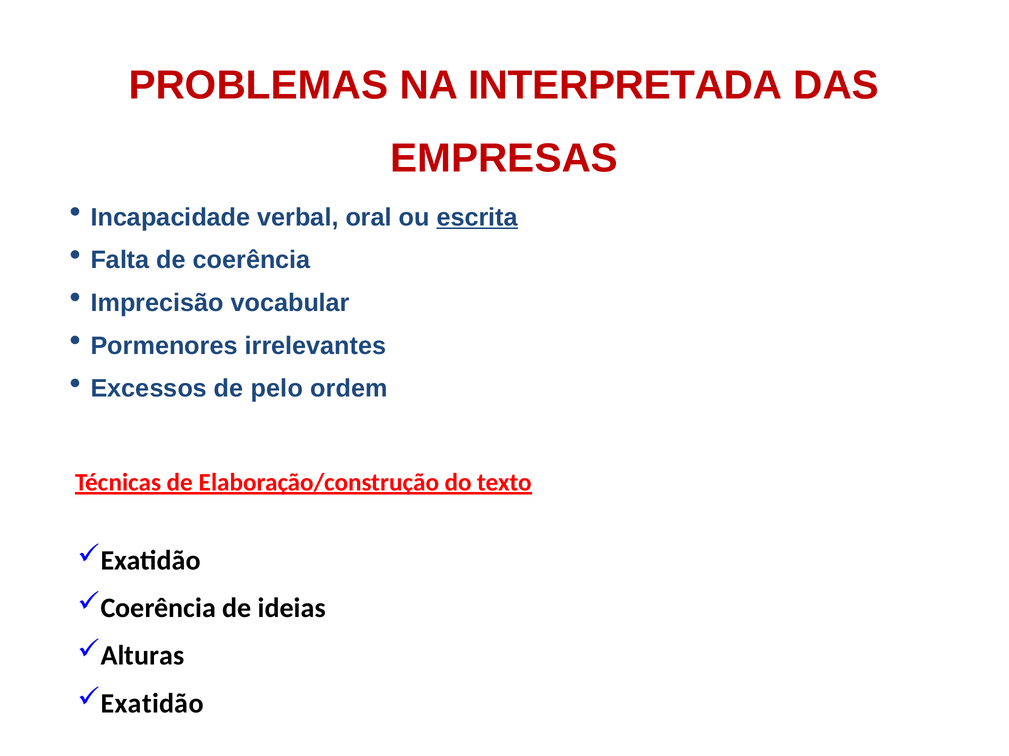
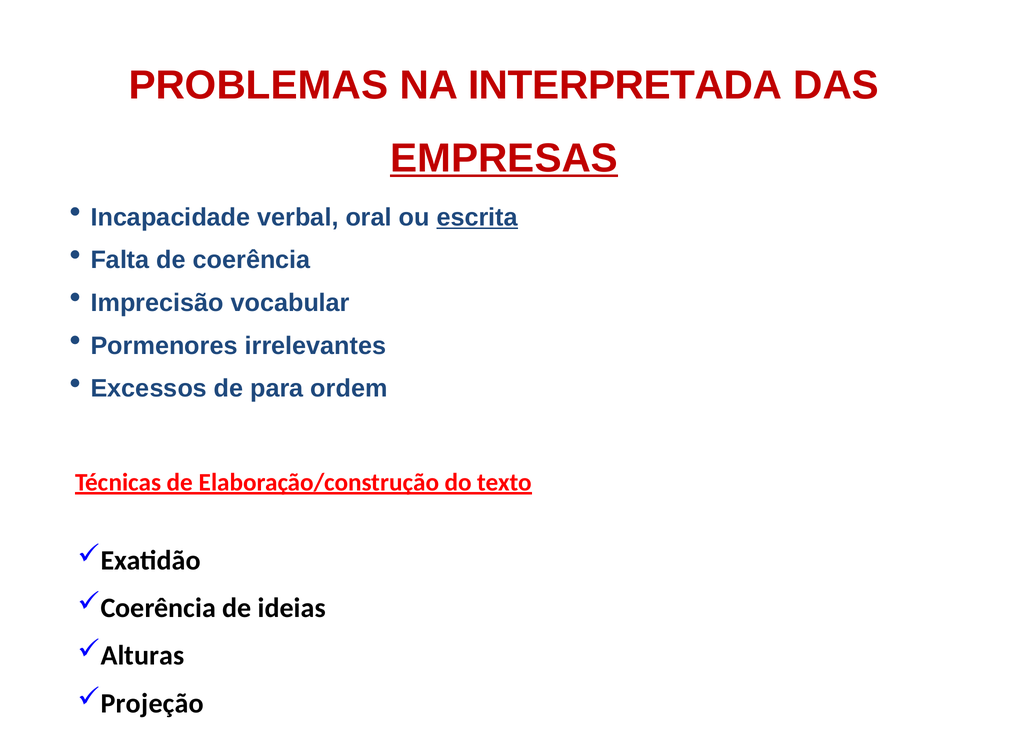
EMPRESAS underline: none -> present (504, 158)
pelo: pelo -> para (277, 389)
Exatidão: Exatidão -> Projeção (152, 704)
